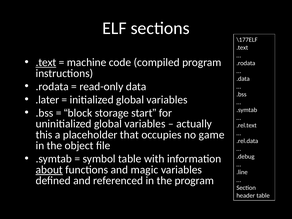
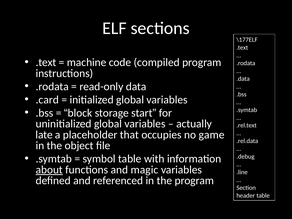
.text underline: present -> none (46, 62)
.later: .later -> .card (47, 100)
this: this -> late (44, 135)
